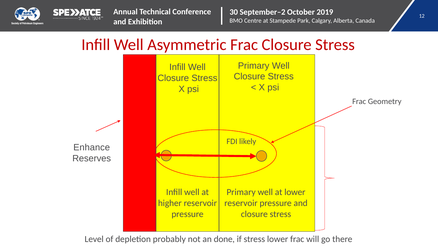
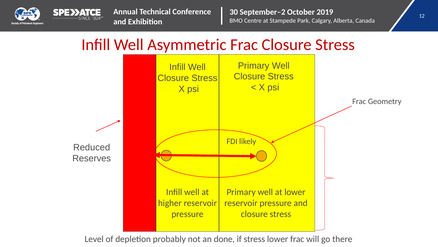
Enhance: Enhance -> Reduced (92, 147)
